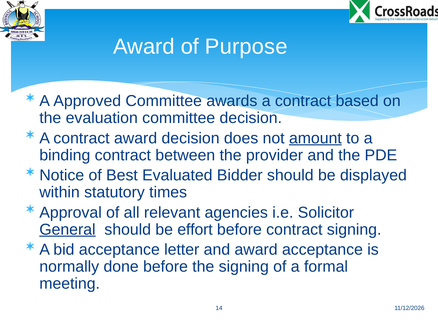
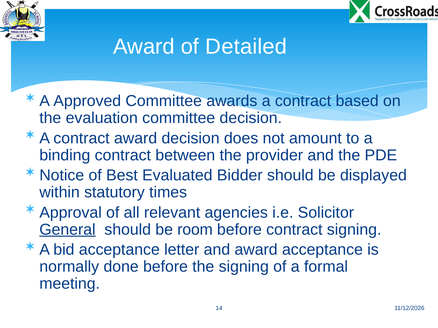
Purpose: Purpose -> Detailed (246, 47)
amount underline: present -> none (315, 138)
effort: effort -> room (195, 230)
